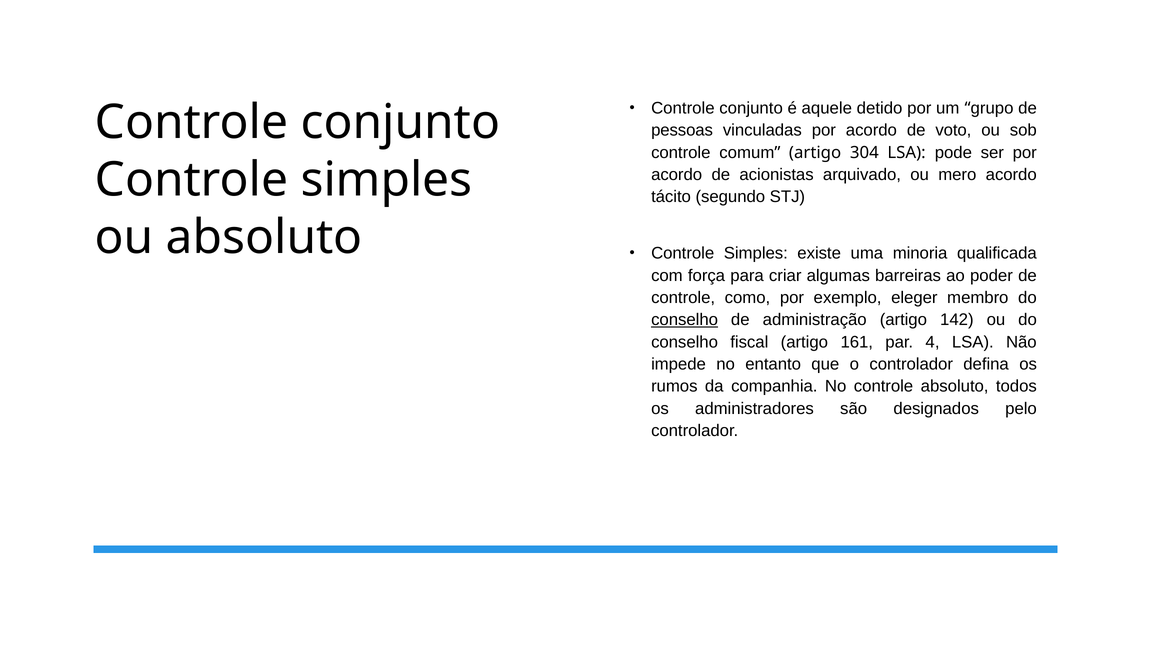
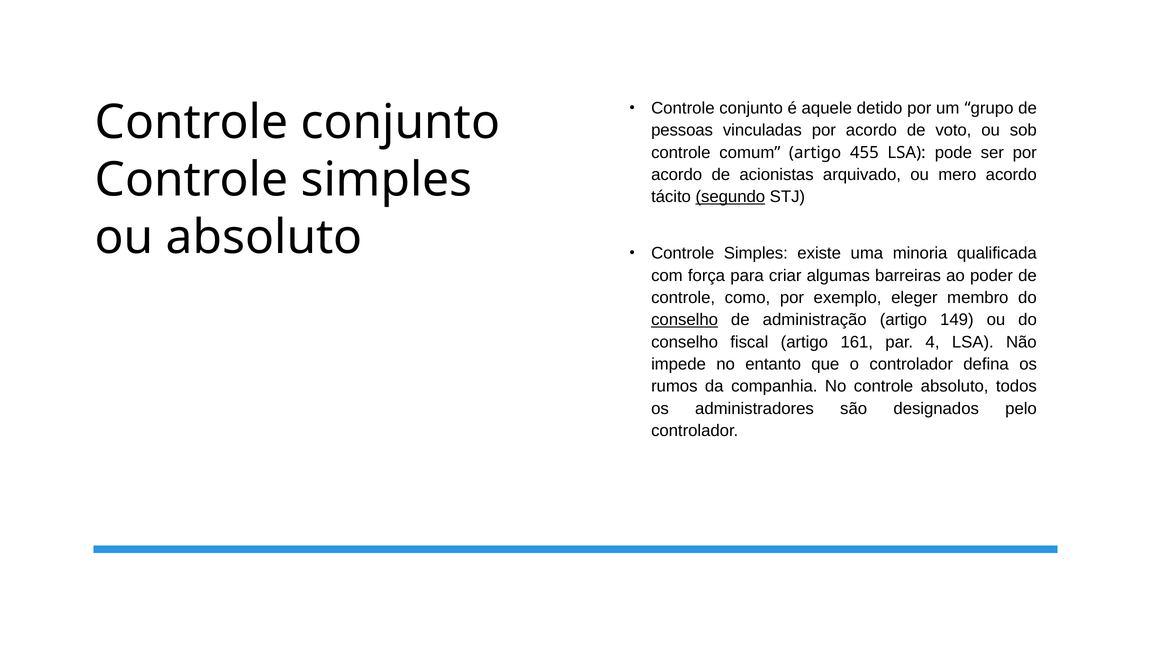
304: 304 -> 455 (864, 153)
segundo underline: none -> present (730, 197)
142: 142 -> 149 (957, 320)
